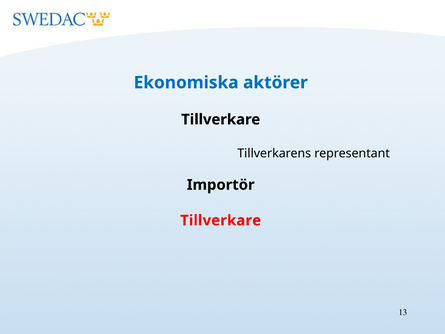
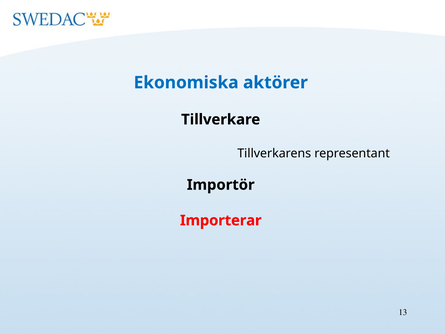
Tillverkare: Tillverkare -> Importerar (221, 220)
